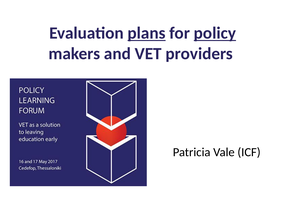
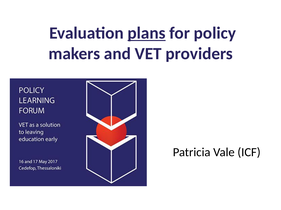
policy underline: present -> none (215, 33)
